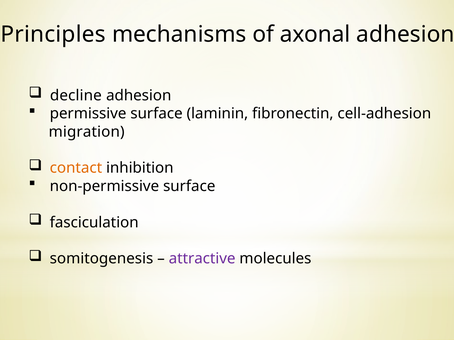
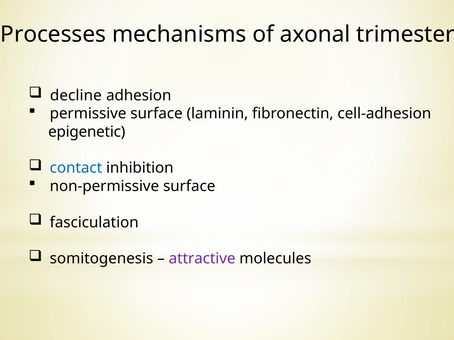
Principles: Principles -> Processes (53, 35)
axonal adhesion: adhesion -> trimester (405, 35)
migration: migration -> epigenetic (87, 132)
contact colour: orange -> blue (76, 168)
